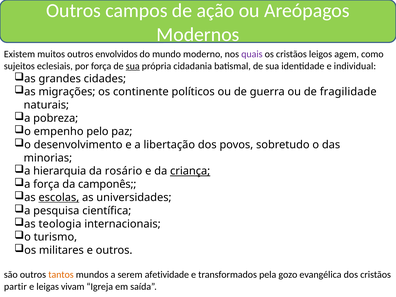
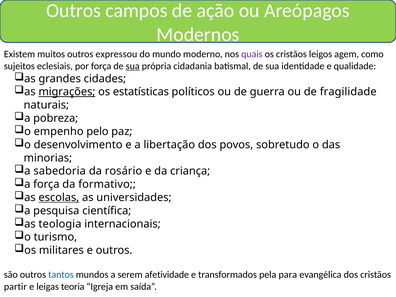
envolvidos: envolvidos -> expressou (116, 54)
individual: individual -> qualidade (355, 66)
migrações underline: none -> present (67, 92)
continente: continente -> estatísticas (141, 92)
hierarquia: hierarquia -> sabedoria (60, 171)
criança underline: present -> none (190, 171)
camponês: camponês -> formativo (107, 184)
tantos colour: orange -> blue (61, 275)
gozo: gozo -> para (288, 275)
vivam: vivam -> teoria (73, 287)
